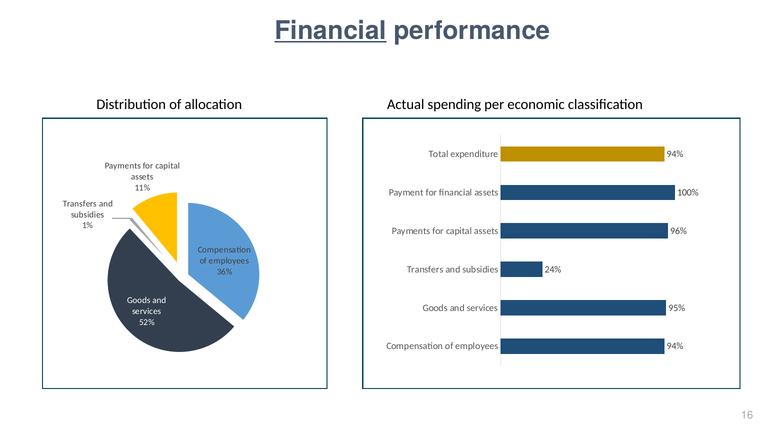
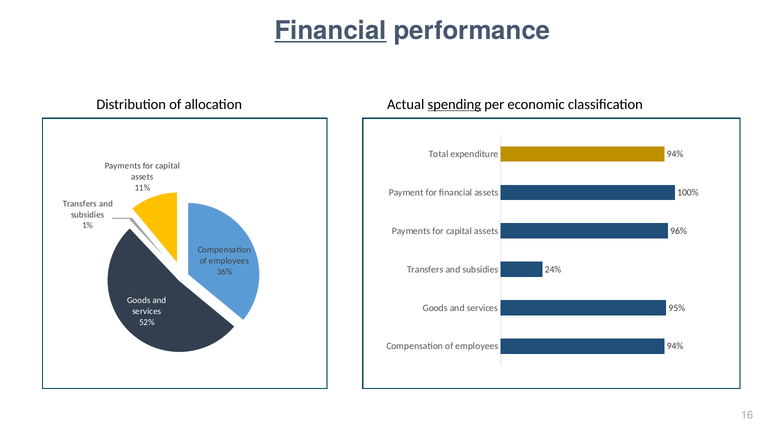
spending underline: none -> present (454, 105)
